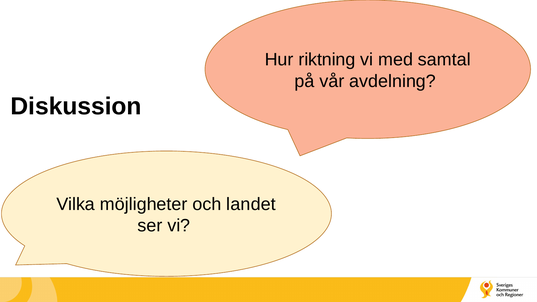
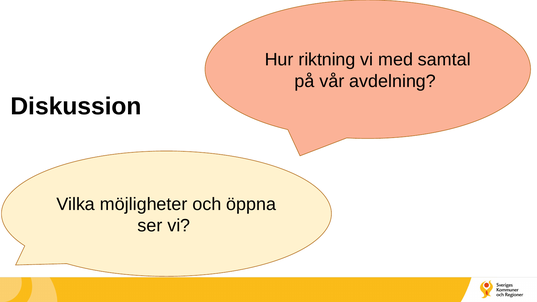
landet: landet -> öppna (251, 204)
